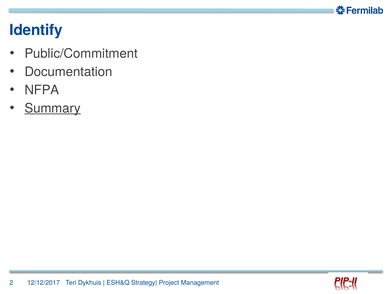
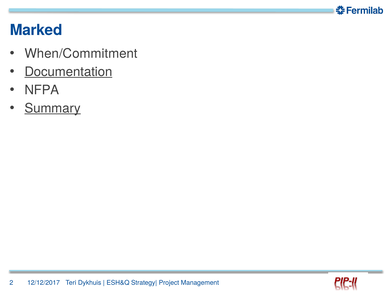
Identify: Identify -> Marked (36, 30)
Public/Commitment: Public/Commitment -> When/Commitment (81, 53)
Documentation underline: none -> present (68, 72)
